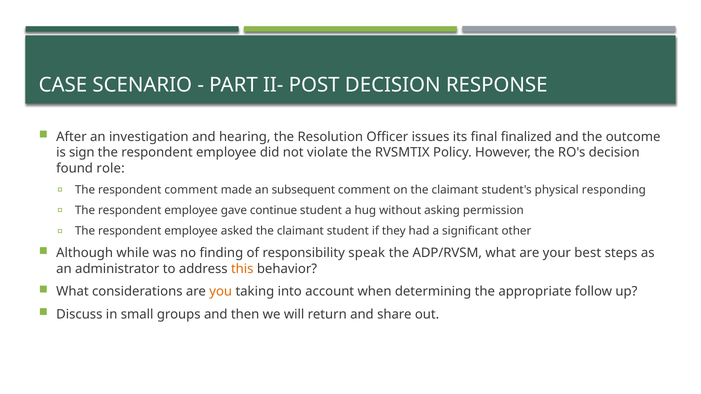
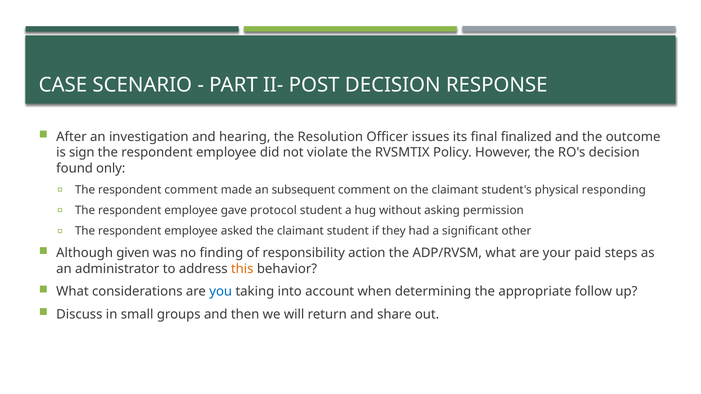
role: role -> only (111, 168)
continue: continue -> protocol (273, 211)
while: while -> given (133, 253)
speak: speak -> action (367, 253)
best: best -> paid (588, 253)
you colour: orange -> blue (221, 292)
